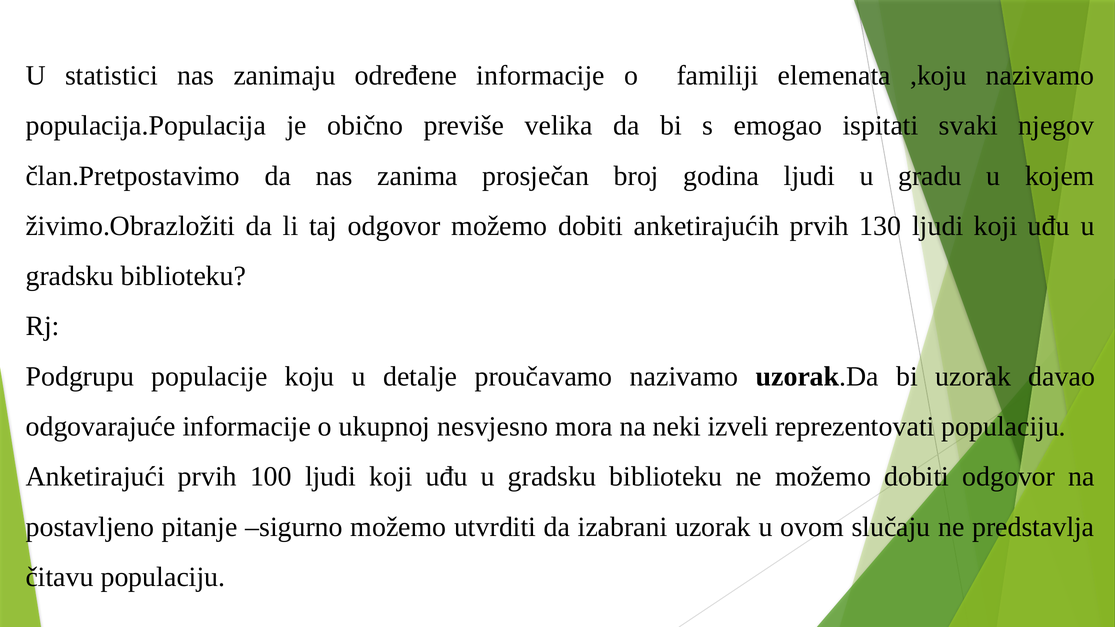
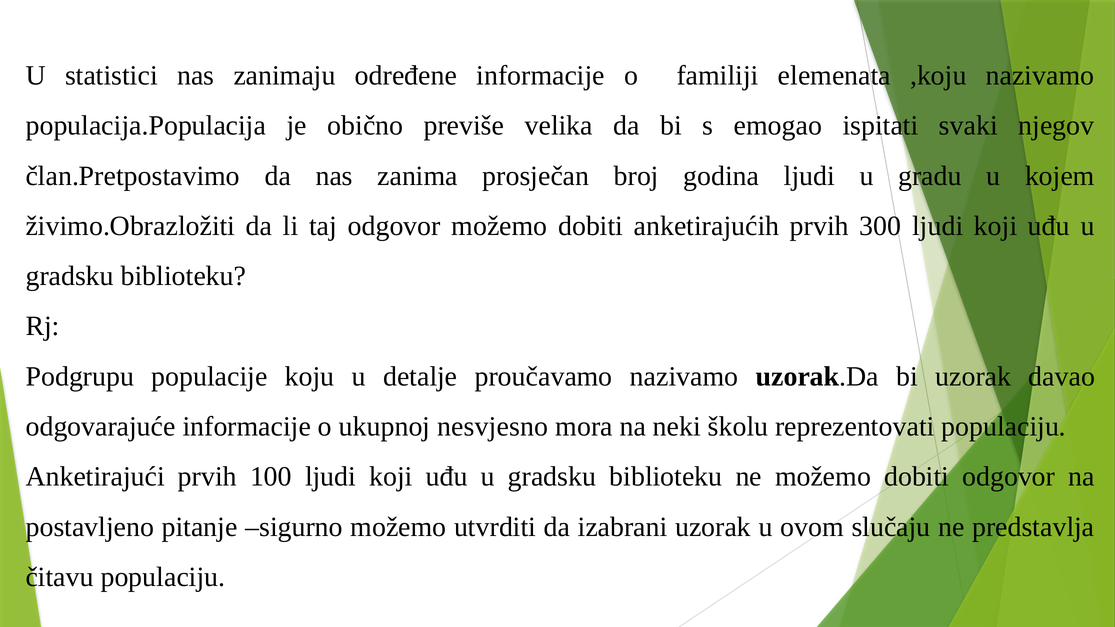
130: 130 -> 300 (880, 226)
izveli: izveli -> školu (738, 427)
